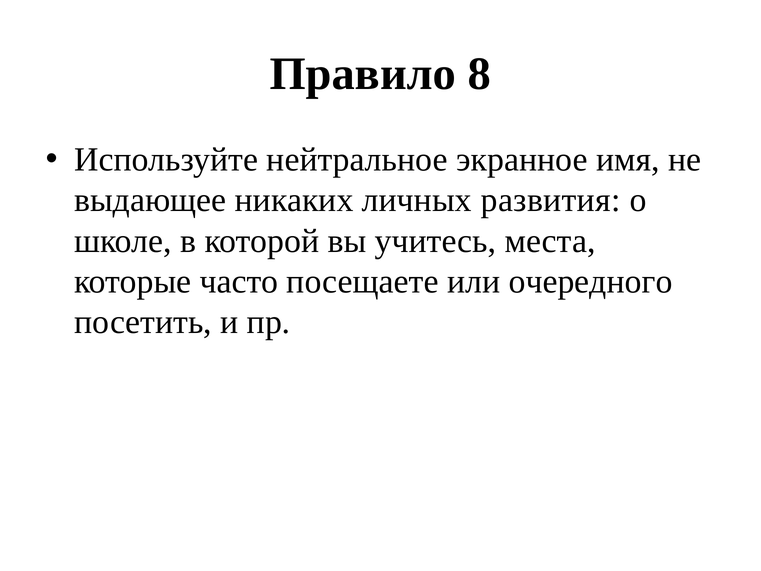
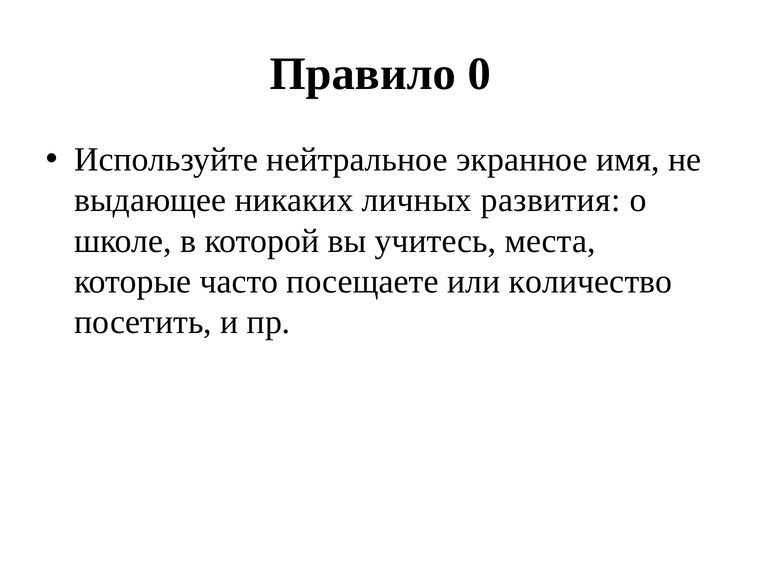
8: 8 -> 0 (479, 74)
очередного: очередного -> количество (590, 281)
